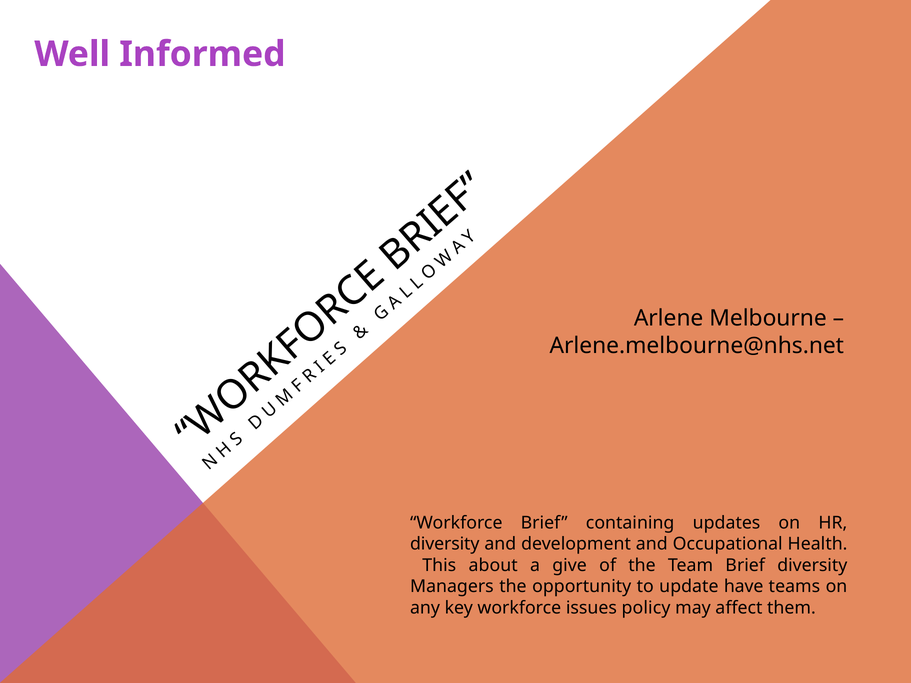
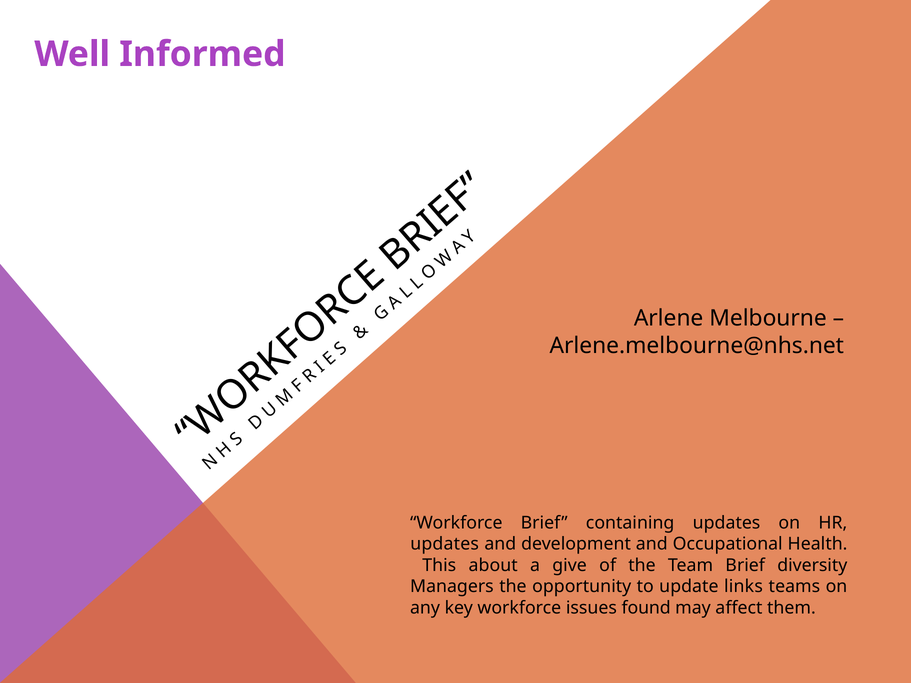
diversity: diversity -> updates (445, 544)
have: have -> links (743, 587)
policy: policy -> found (646, 608)
